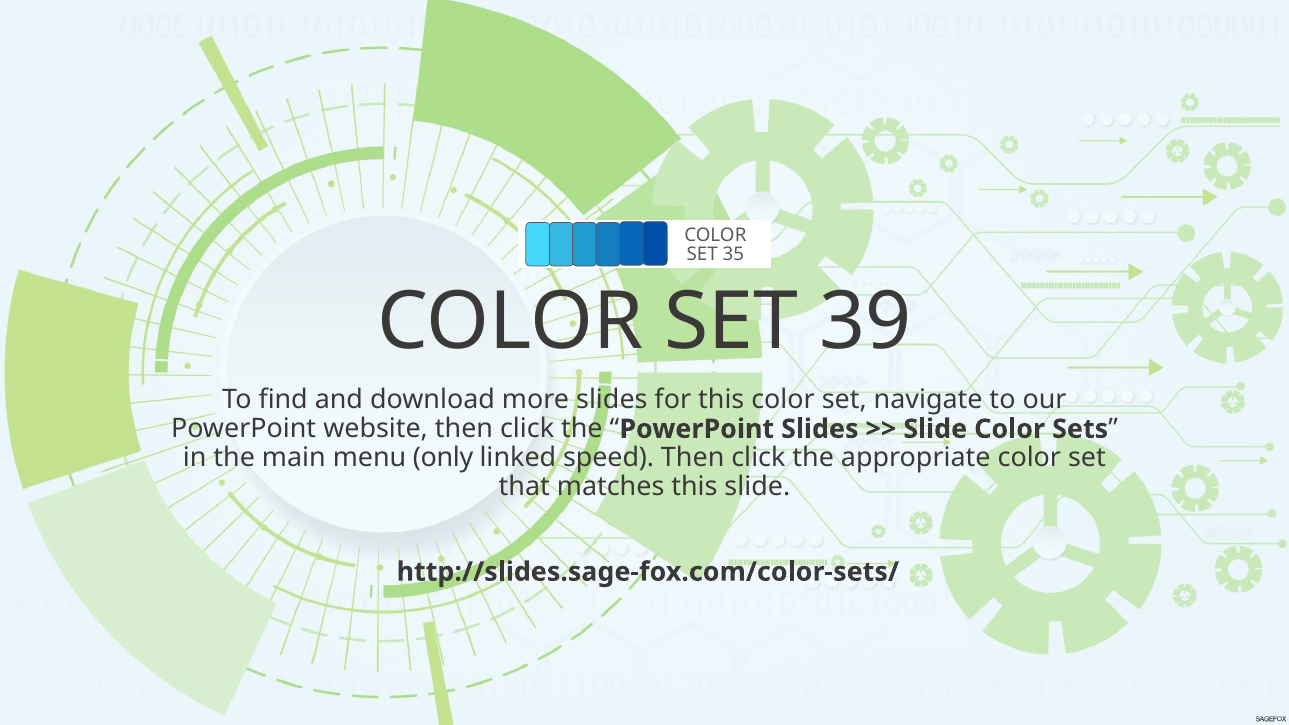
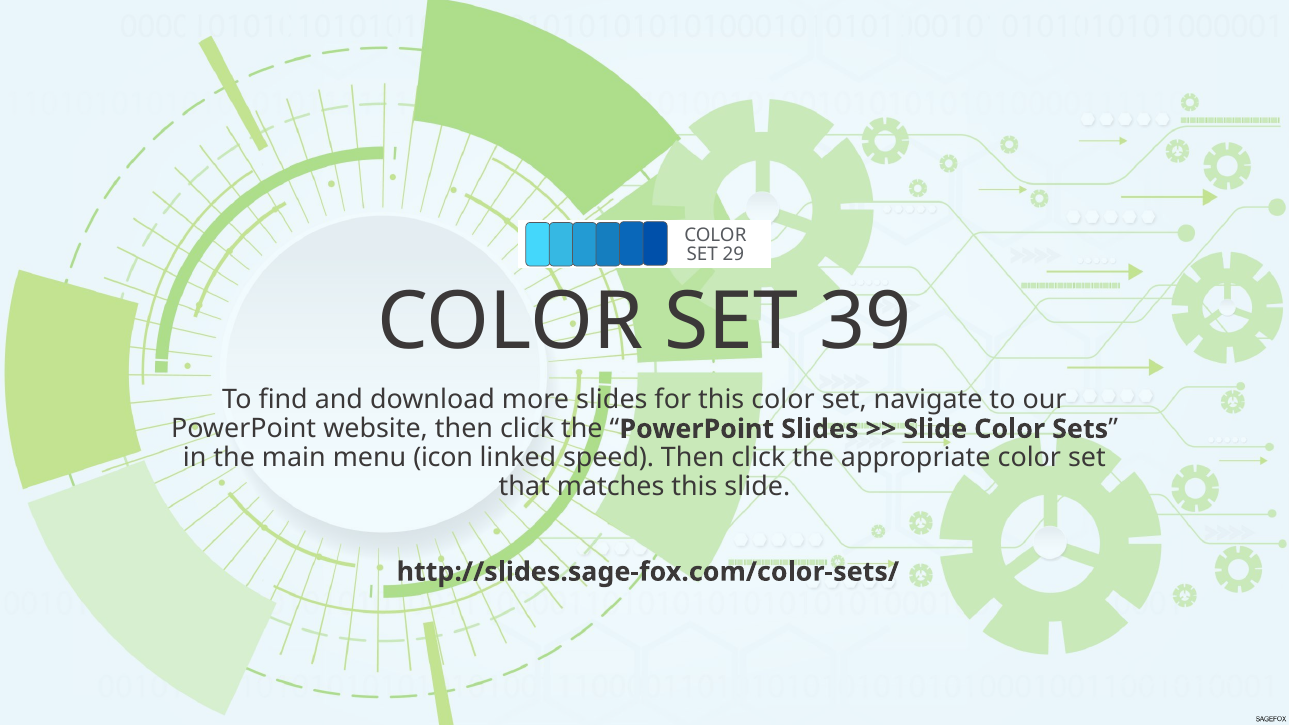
35: 35 -> 29 (733, 254)
only: only -> icon (443, 458)
